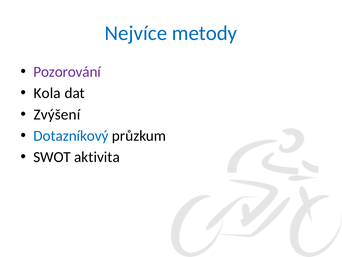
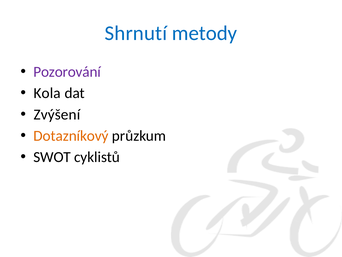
Nejvíce: Nejvíce -> Shrnutí (136, 33)
Dotazníkový colour: blue -> orange (71, 136)
aktivita: aktivita -> cyklistů (97, 157)
